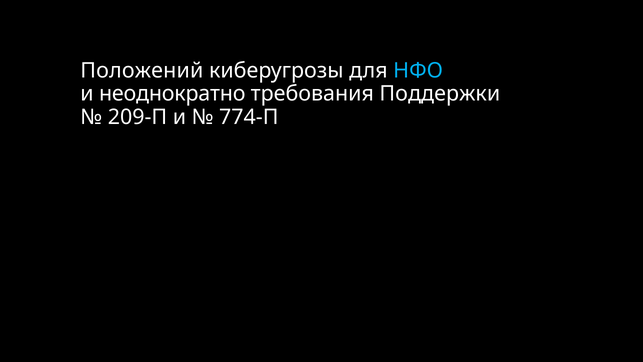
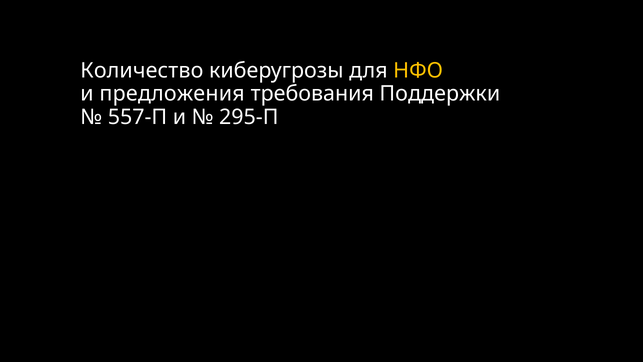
Положений: Положений -> Количество (142, 71)
НФО colour: light blue -> yellow (418, 71)
неоднократно: неоднократно -> предложения (172, 94)
209-П: 209-П -> 557-П (137, 117)
774-П: 774-П -> 295-П (249, 117)
